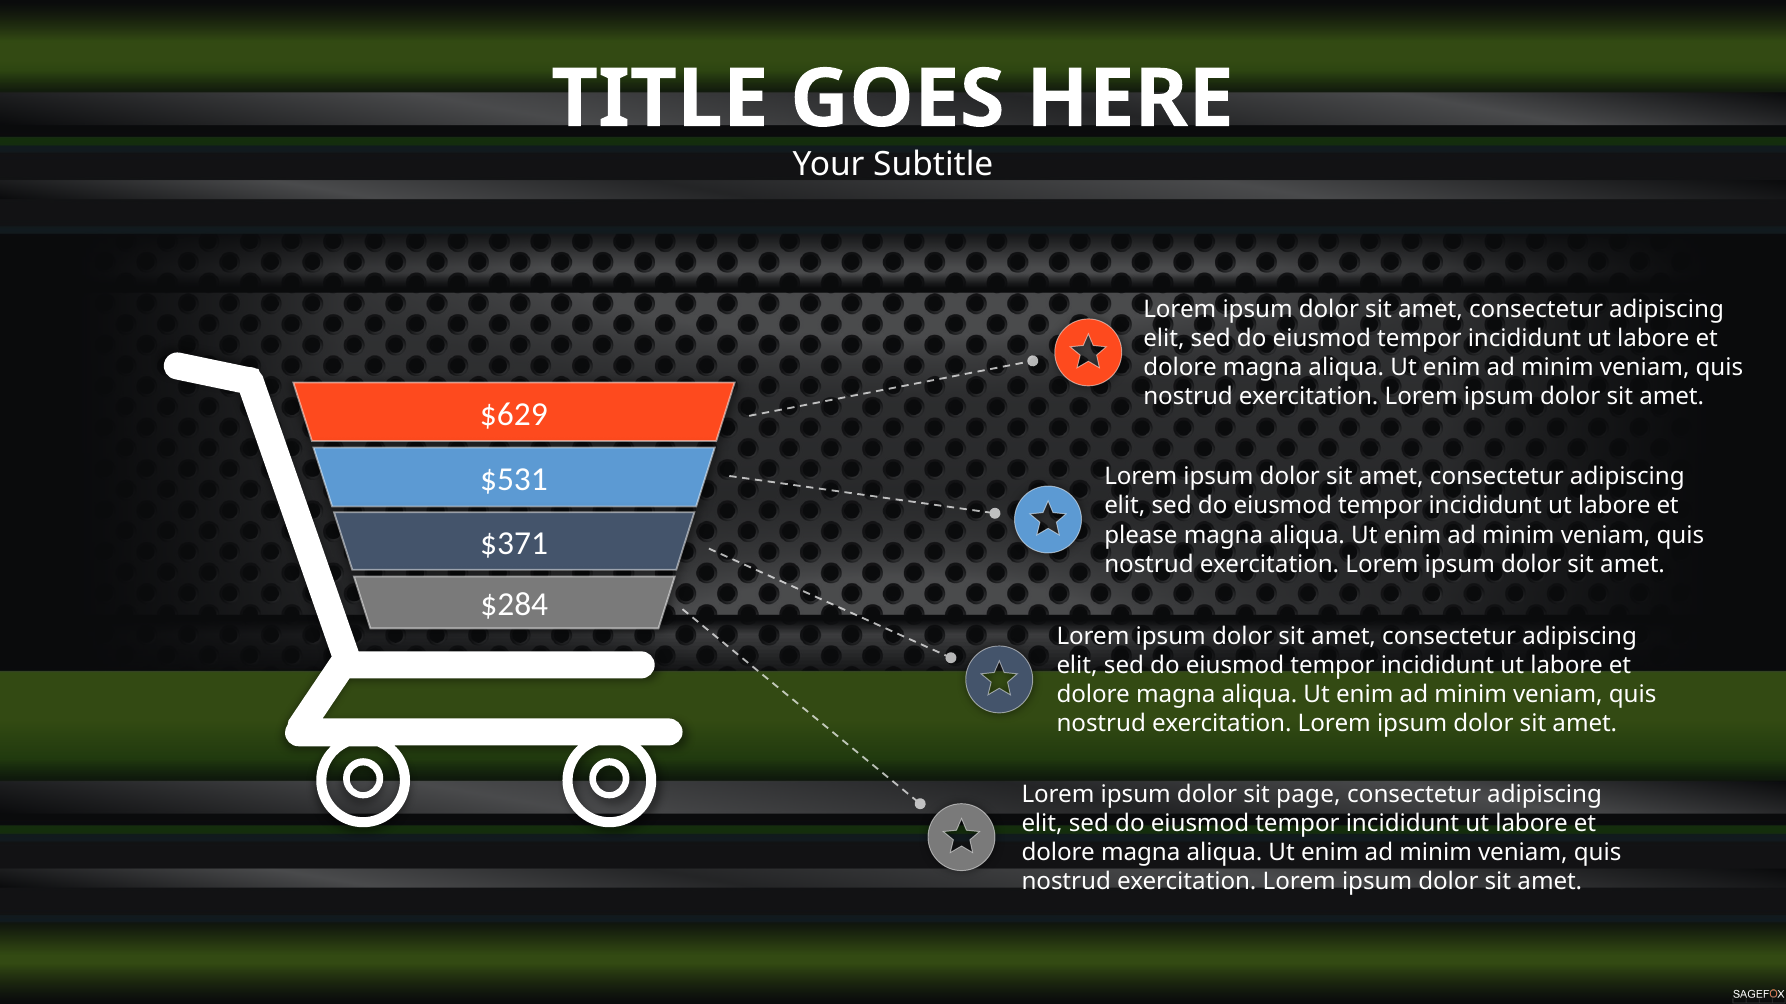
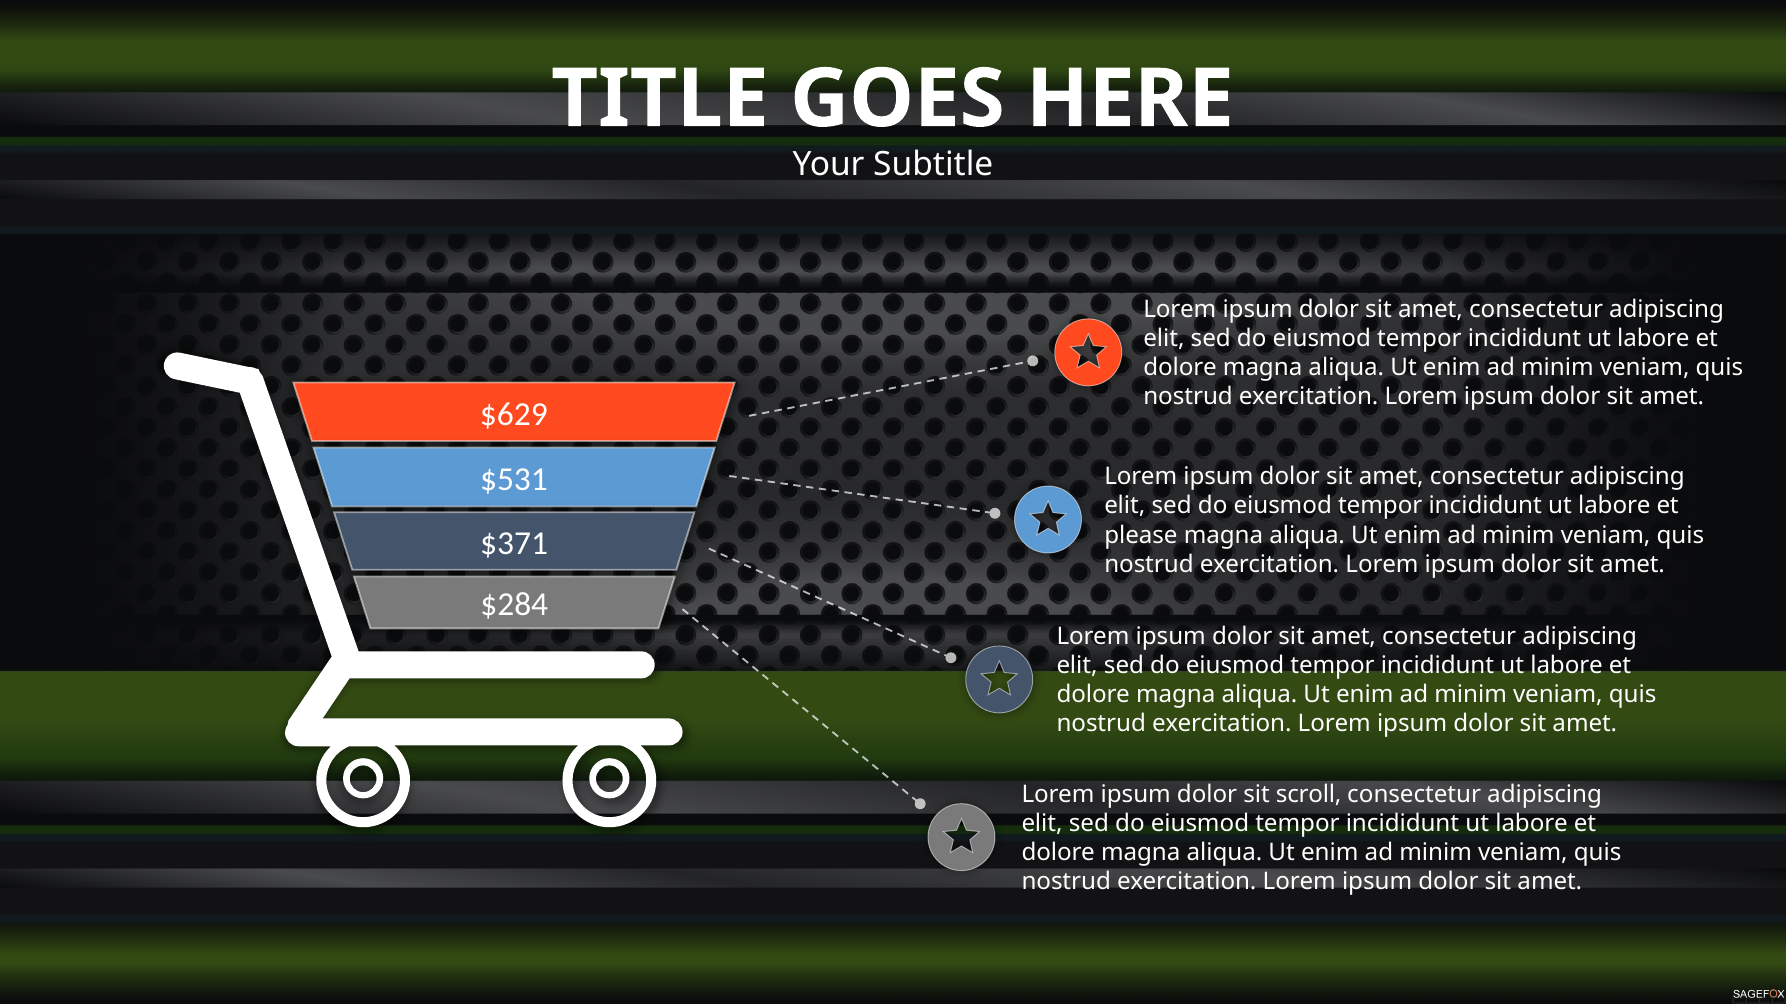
page: page -> scroll (1309, 795)
